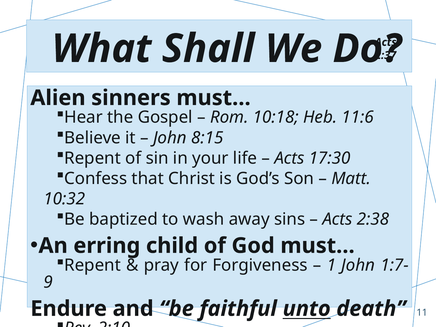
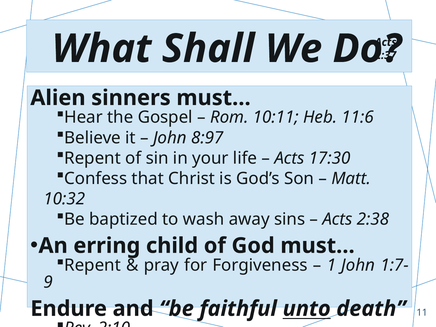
10:18: 10:18 -> 10:11 (276, 117)
8:15: 8:15 -> 8:97 (207, 138)
